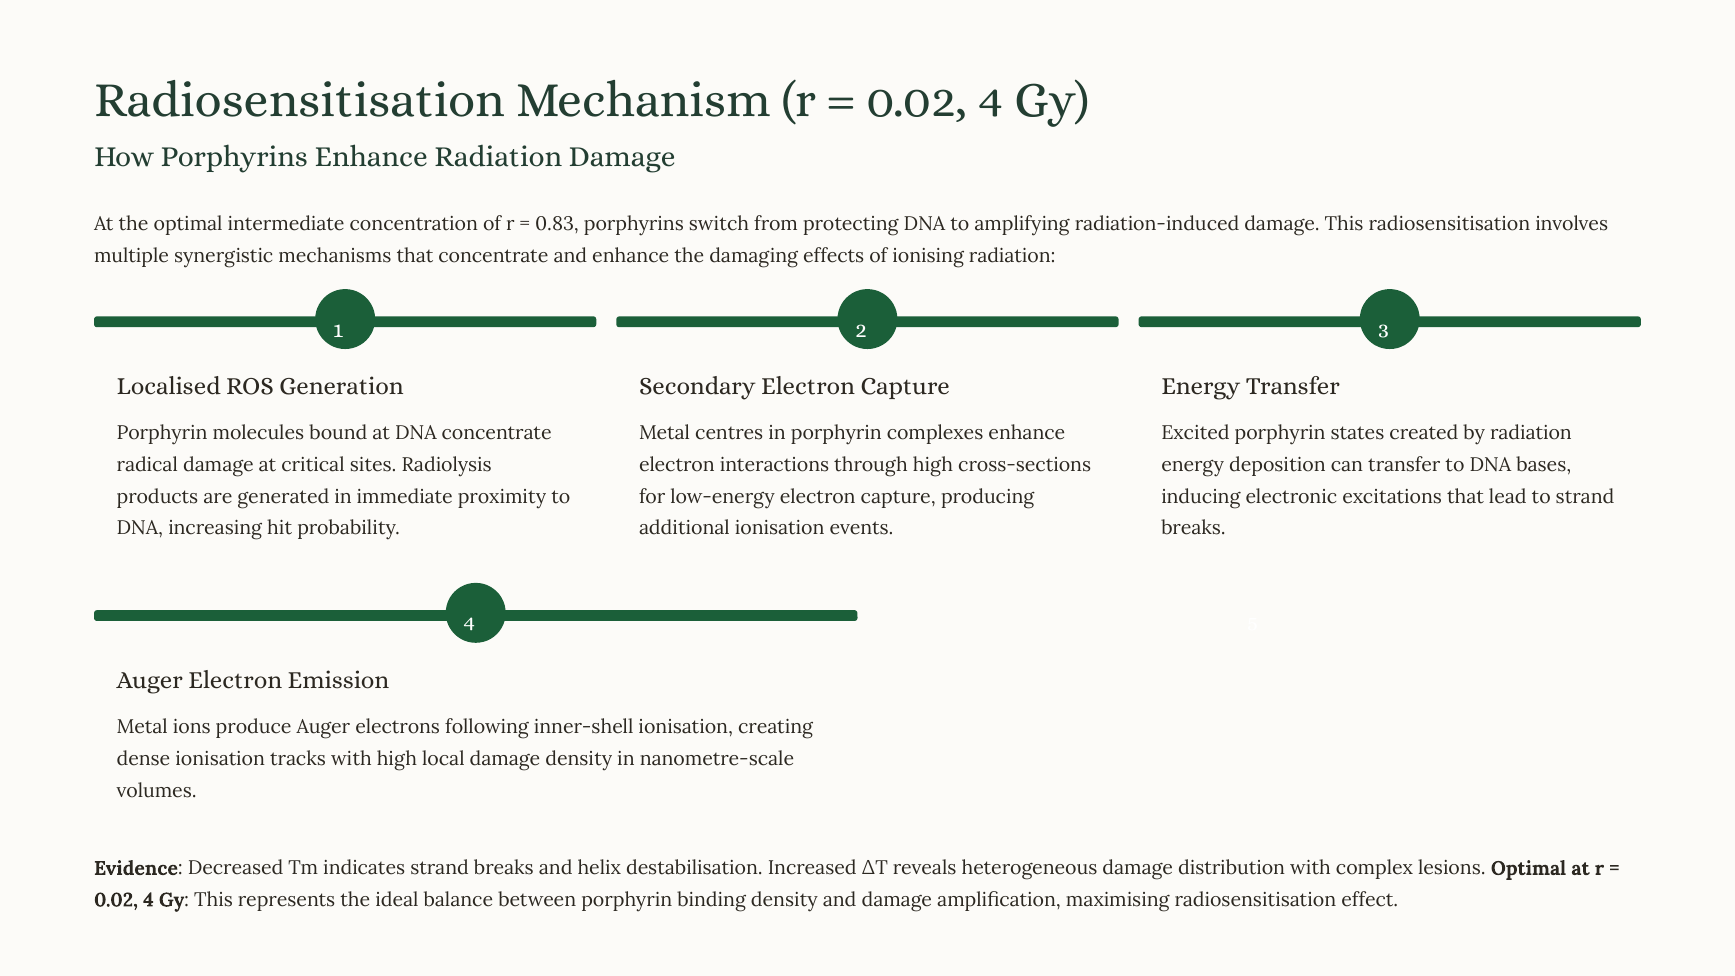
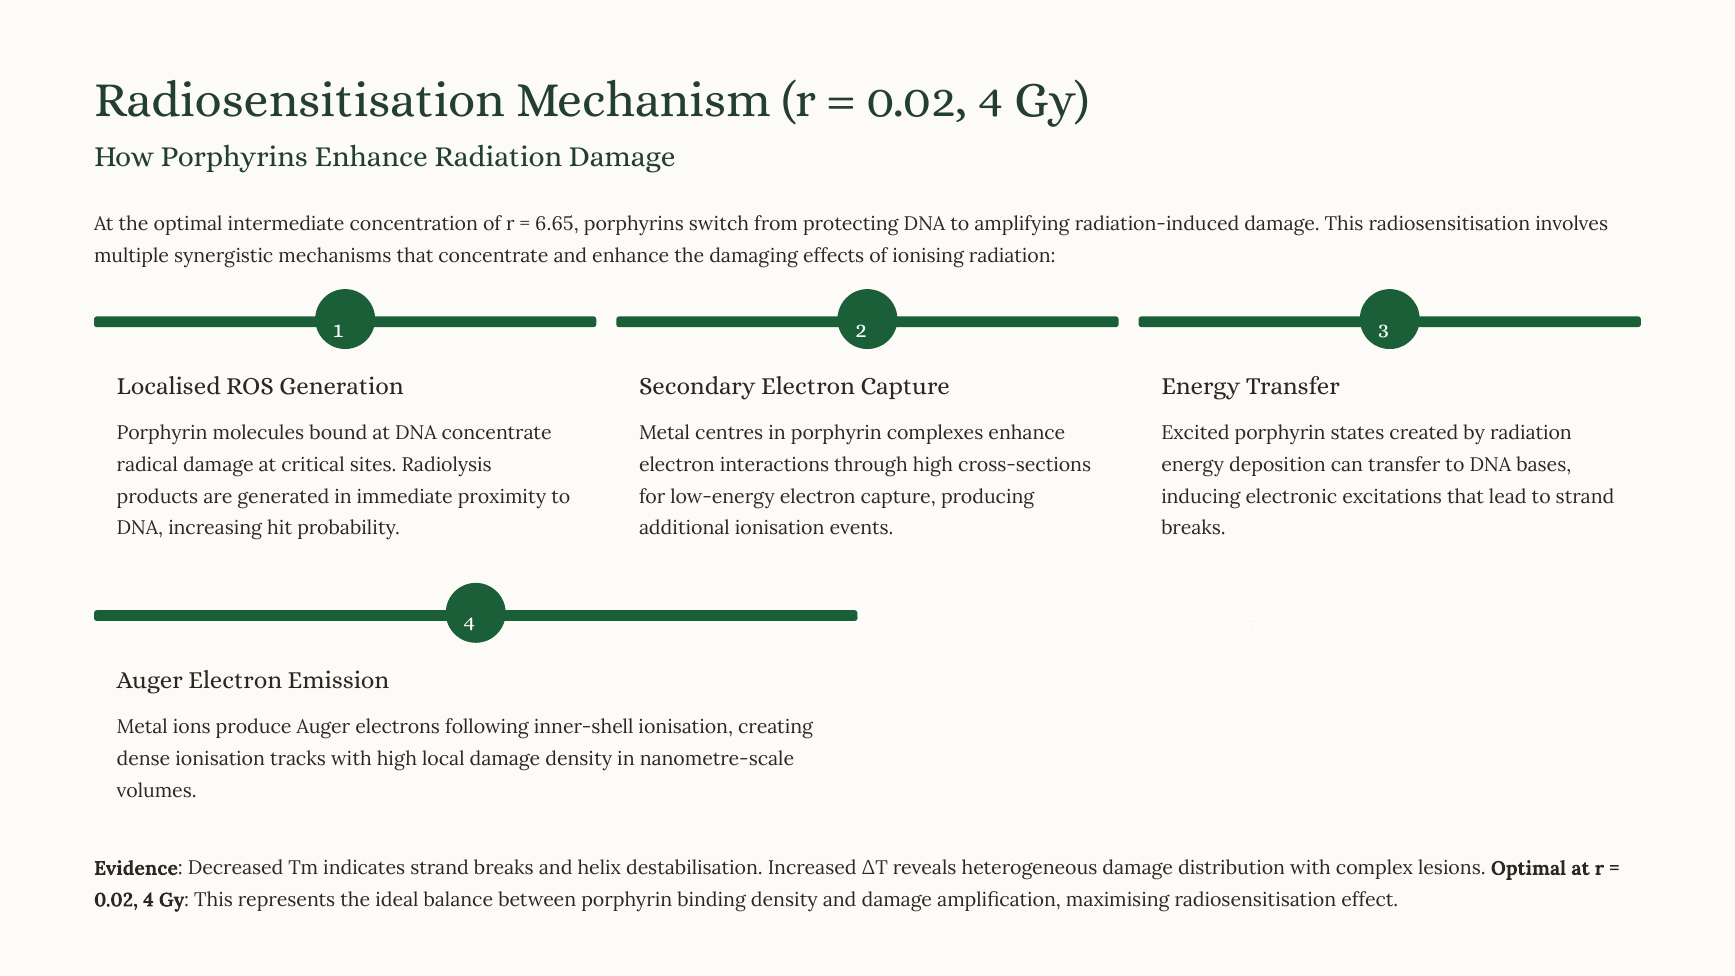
0.83: 0.83 -> 6.65 (557, 224)
